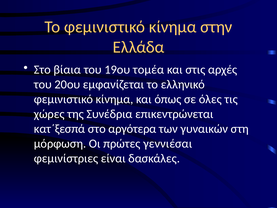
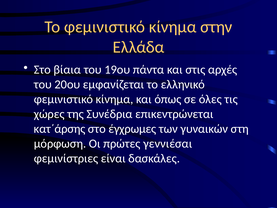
τομέα: τομέα -> πάντα (149, 70)
κατ΄ξεσπά: κατ΄ξεσπά -> κατ΄άρσης (60, 129)
αργότερα: αργότερα -> έγχρωμες (132, 129)
